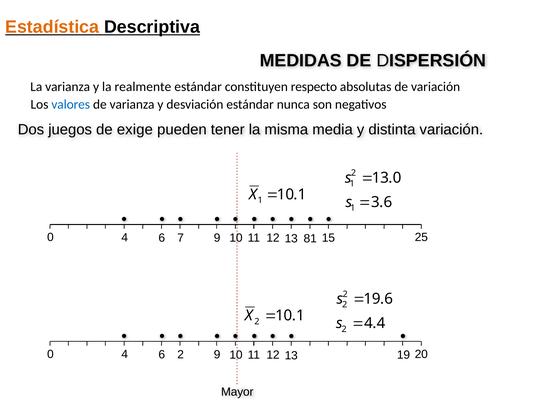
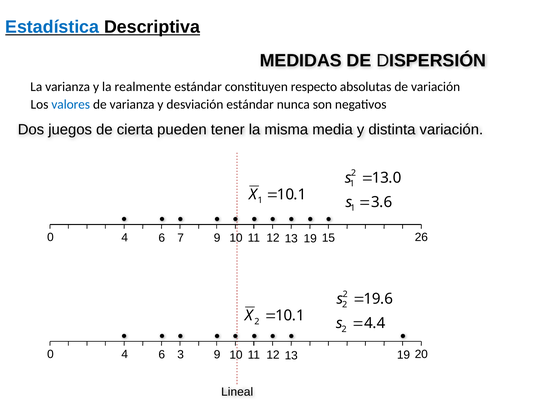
Estadística colour: orange -> blue (52, 27)
exige: exige -> cierta (135, 129)
25: 25 -> 26 (421, 237)
81: 81 -> 19 (310, 238)
6 2: 2 -> 3 (181, 354)
Mayor: Mayor -> Lineal (237, 391)
